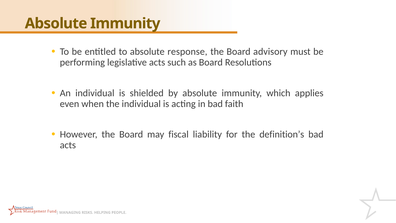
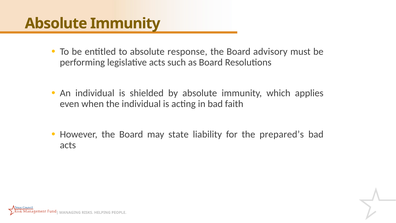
fiscal: fiscal -> state (178, 134)
definition’s: definition’s -> prepared’s (282, 134)
